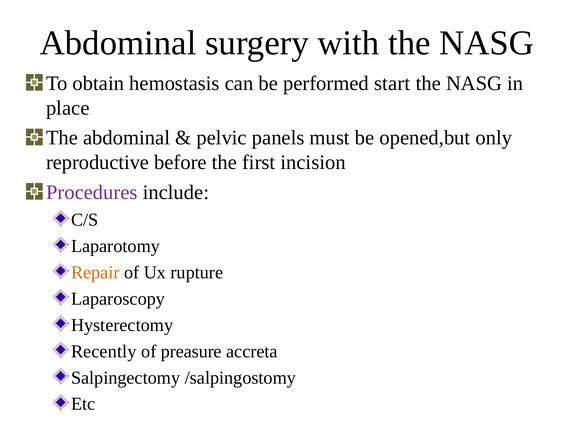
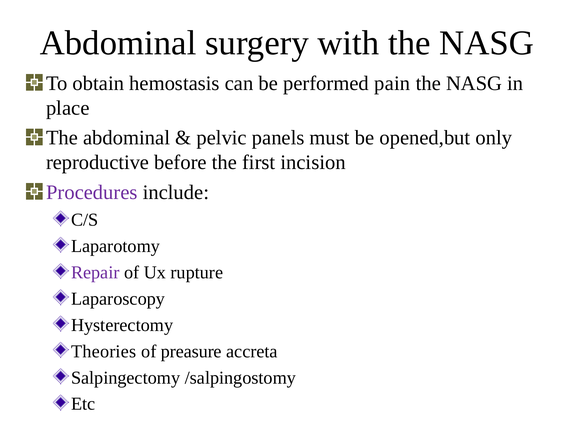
start: start -> pain (392, 83)
Repair colour: orange -> purple (95, 272)
Recently: Recently -> Theories (104, 351)
